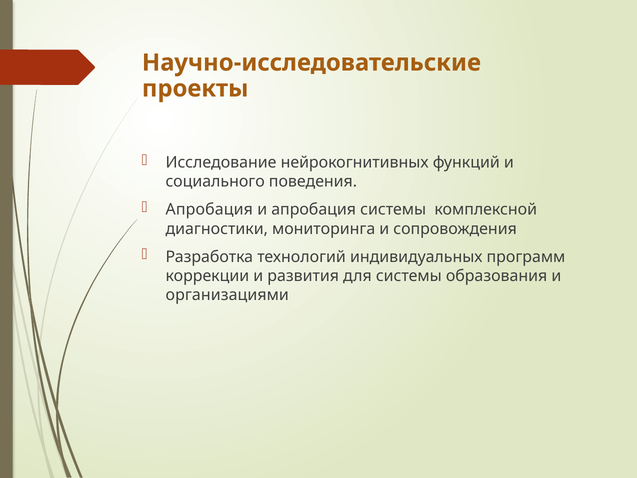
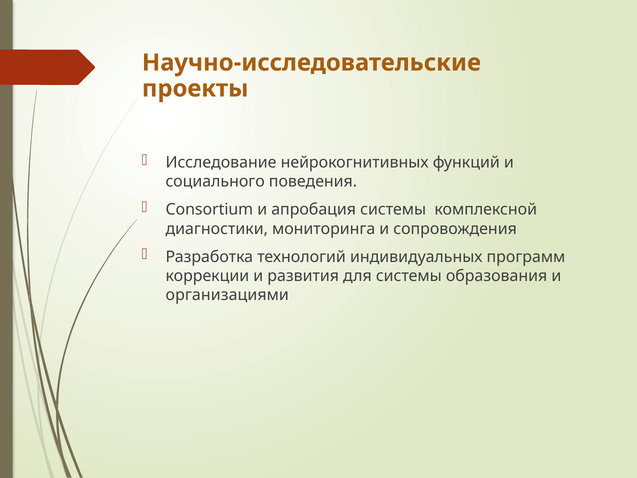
Апробация: Апробация -> Consortium (209, 210)
